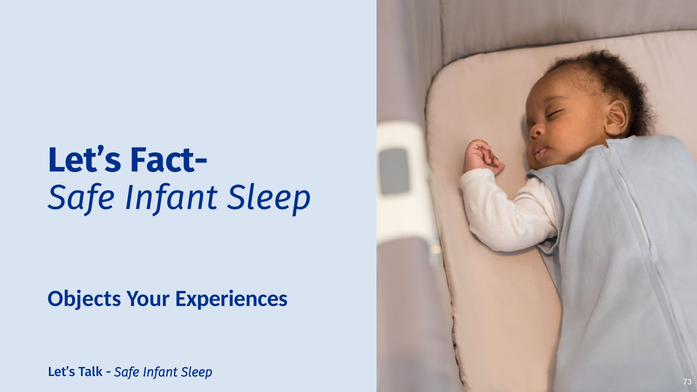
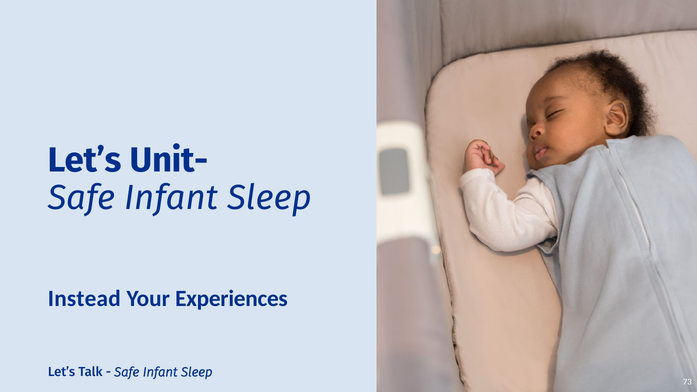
Fact-: Fact- -> Unit- (169, 160)
Objects: Objects -> Instead (84, 298)
